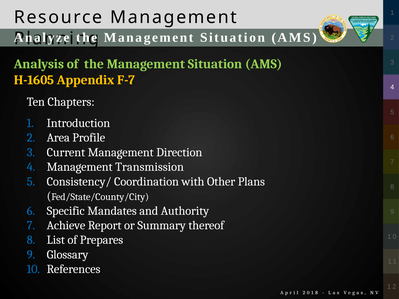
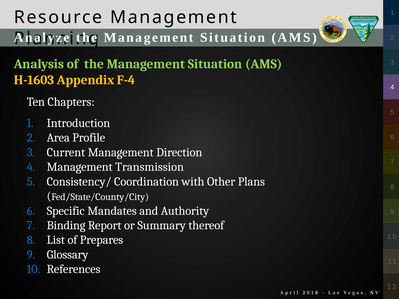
H-1605: H-1605 -> H-1603 (34, 80)
F-7: F-7 -> F-4 (126, 80)
Achieve: Achieve -> Binding (66, 226)
